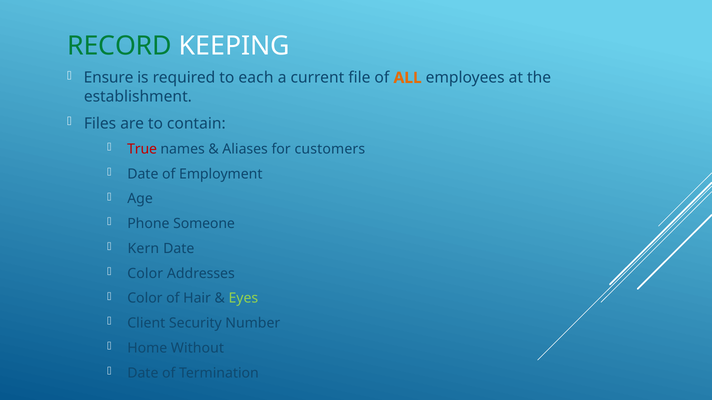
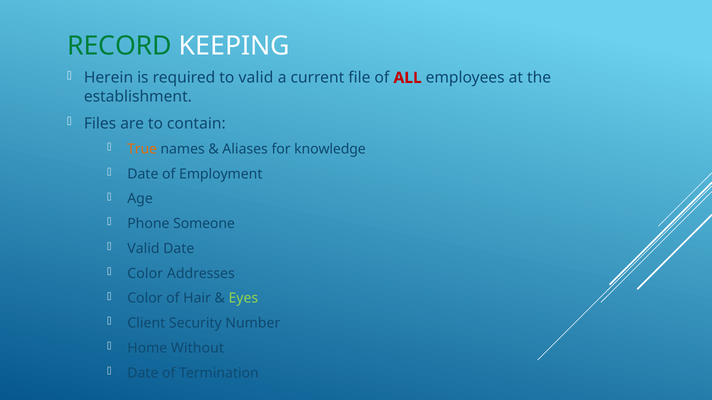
Ensure: Ensure -> Herein (109, 78)
to each: each -> valid (256, 78)
ALL colour: orange -> red (408, 78)
True colour: red -> orange (142, 149)
customers: customers -> knowledge (330, 149)
Kern: Kern -> Valid (143, 249)
